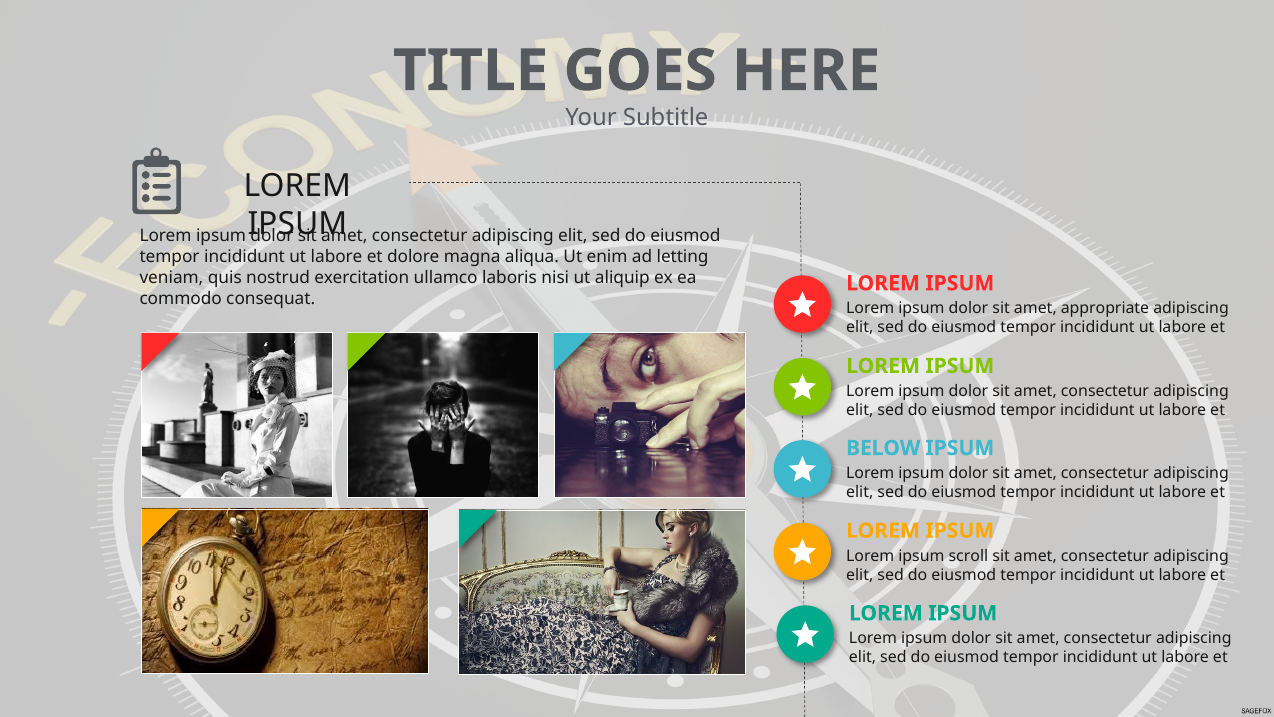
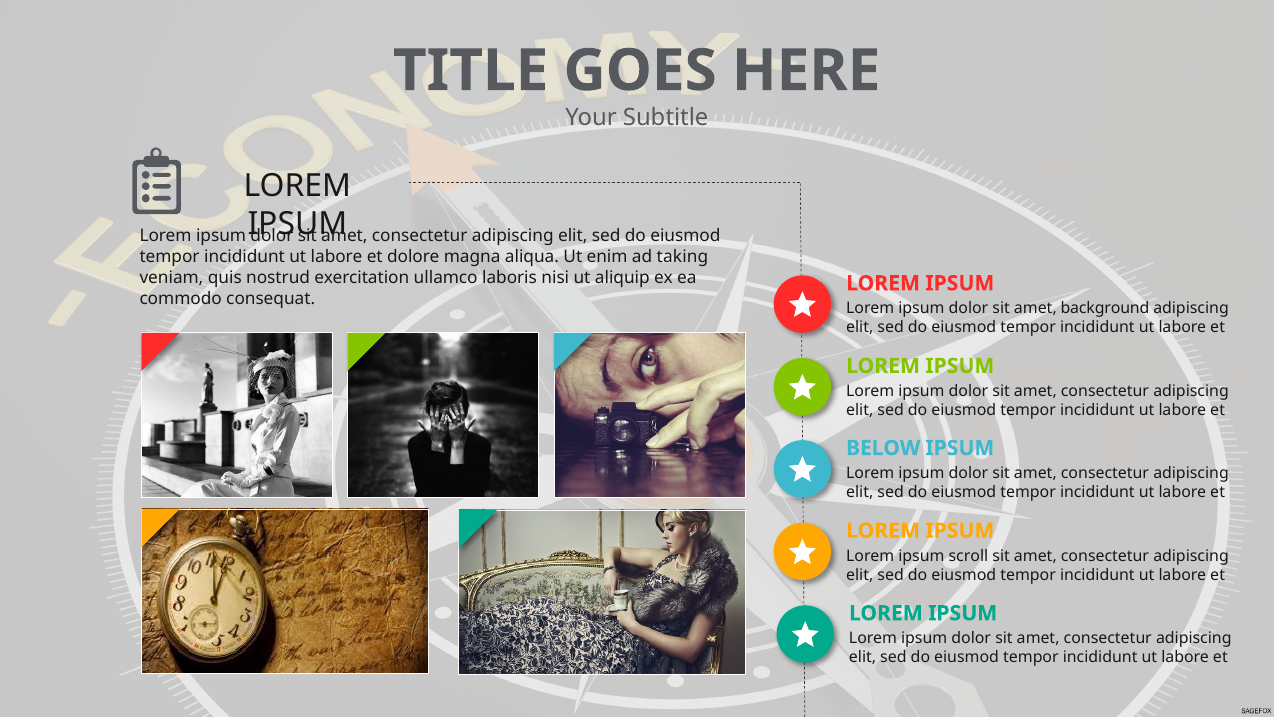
letting: letting -> taking (682, 257)
appropriate: appropriate -> background (1105, 308)
